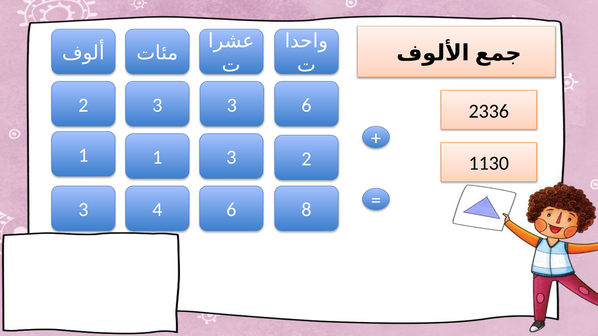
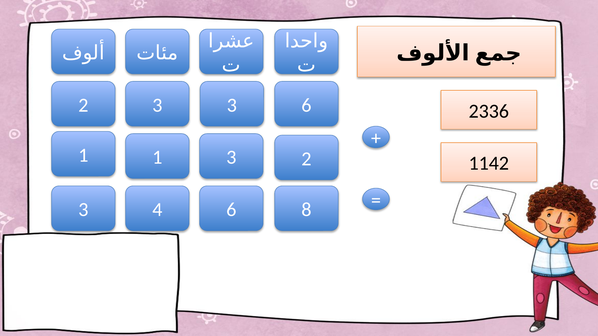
1130: 1130 -> 1142 (489, 164)
